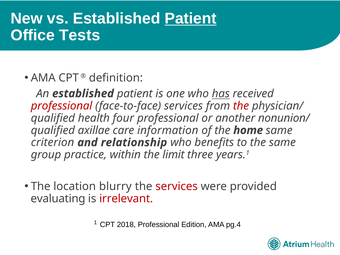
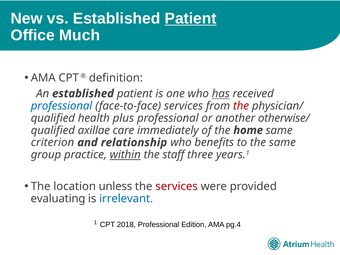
Tests: Tests -> Much (80, 35)
professional colour: red -> blue (62, 106)
four: four -> plus (123, 118)
nonunion/: nonunion/ -> otherwise/ (284, 118)
information: information -> immediately (168, 130)
within underline: none -> present (125, 155)
limit: limit -> staff (173, 155)
blurry: blurry -> unless (115, 186)
irrelevant colour: red -> blue (126, 199)
